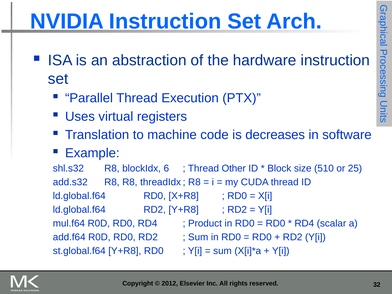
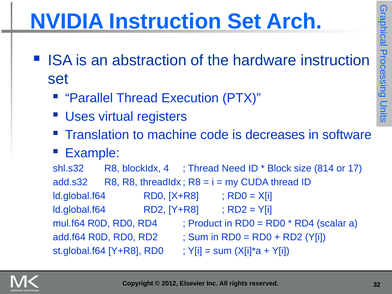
6: 6 -> 4 (166, 168)
Other: Other -> Need (234, 168)
510: 510 -> 814 (324, 168)
25: 25 -> 17 (355, 168)
